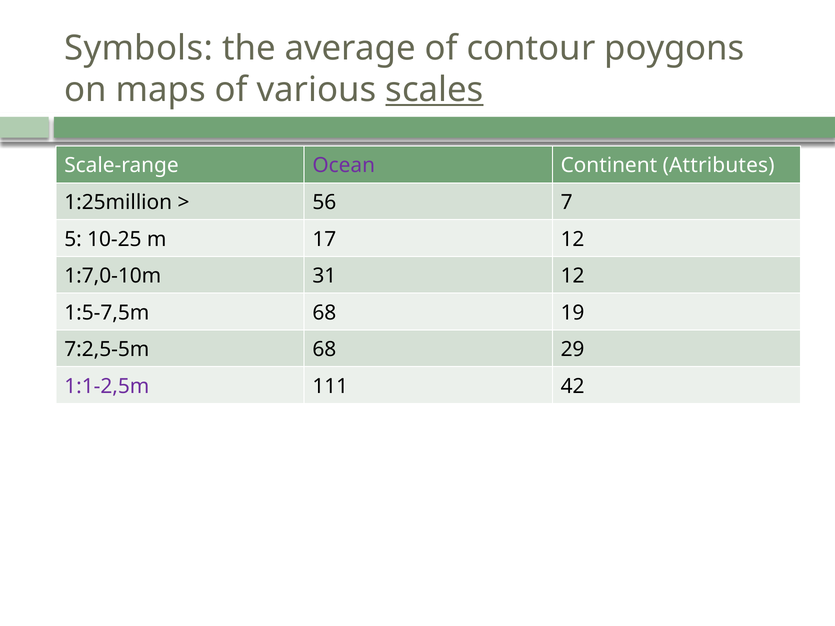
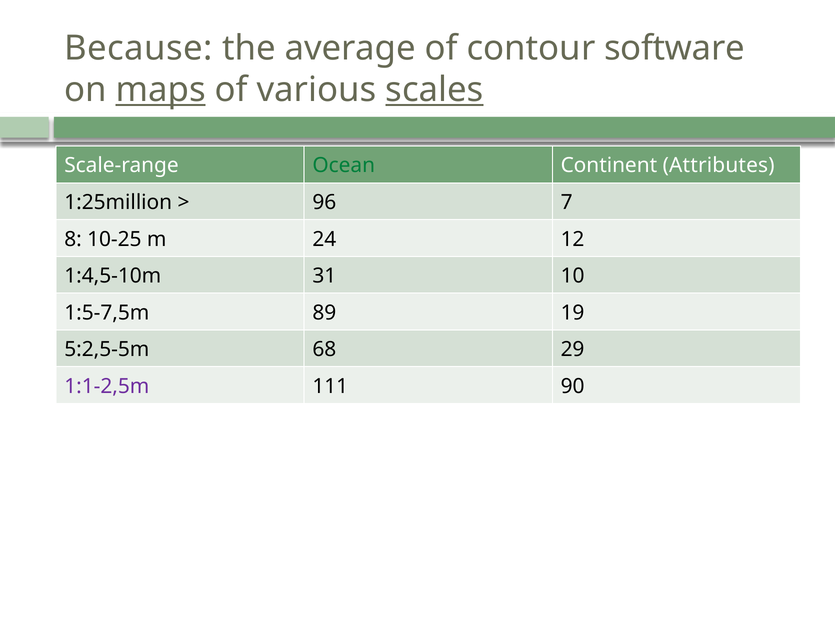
Symbols: Symbols -> Because (138, 48)
poygons: poygons -> software (674, 48)
maps underline: none -> present (161, 90)
Ocean colour: purple -> green (344, 166)
56: 56 -> 96 (324, 202)
5: 5 -> 8 (73, 239)
17: 17 -> 24 (324, 239)
1:7,0-10m: 1:7,0-10m -> 1:4,5-10m (113, 276)
31 12: 12 -> 10 (573, 276)
1:5-7,5m 68: 68 -> 89 (324, 313)
7:2,5-5m: 7:2,5-5m -> 5:2,5-5m (107, 350)
42: 42 -> 90 (573, 386)
